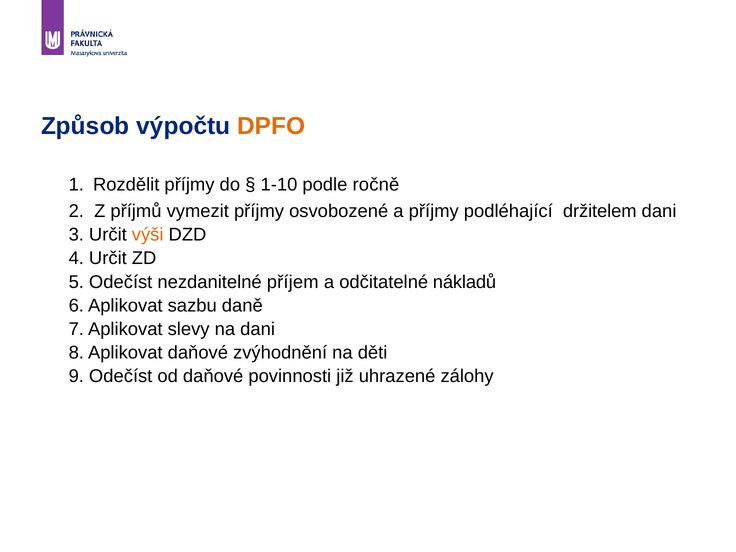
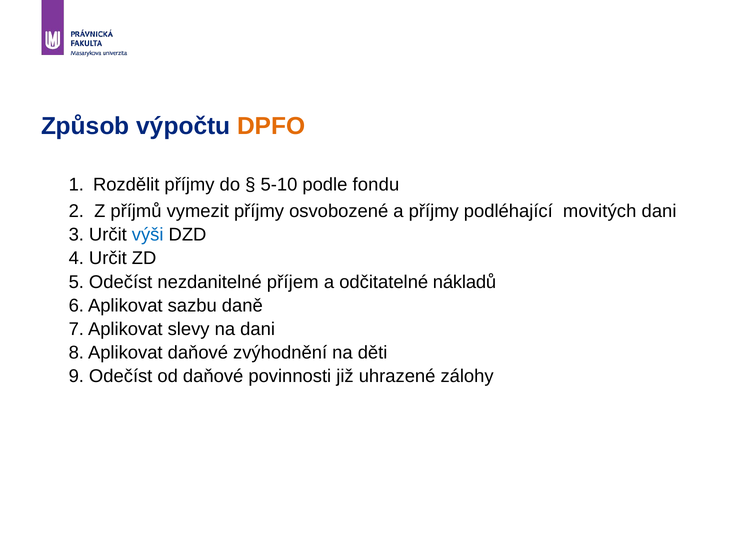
1-10: 1-10 -> 5-10 (279, 185)
ročně: ročně -> fondu (376, 185)
držitelem: držitelem -> movitých (600, 211)
výši colour: orange -> blue (148, 235)
